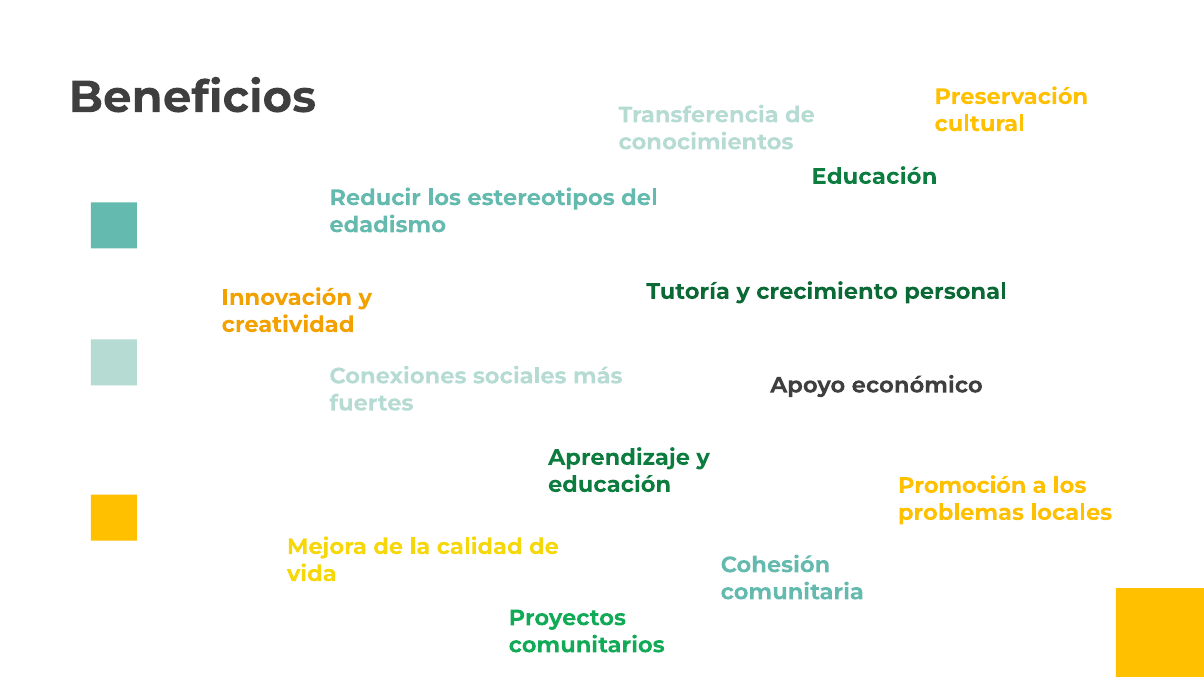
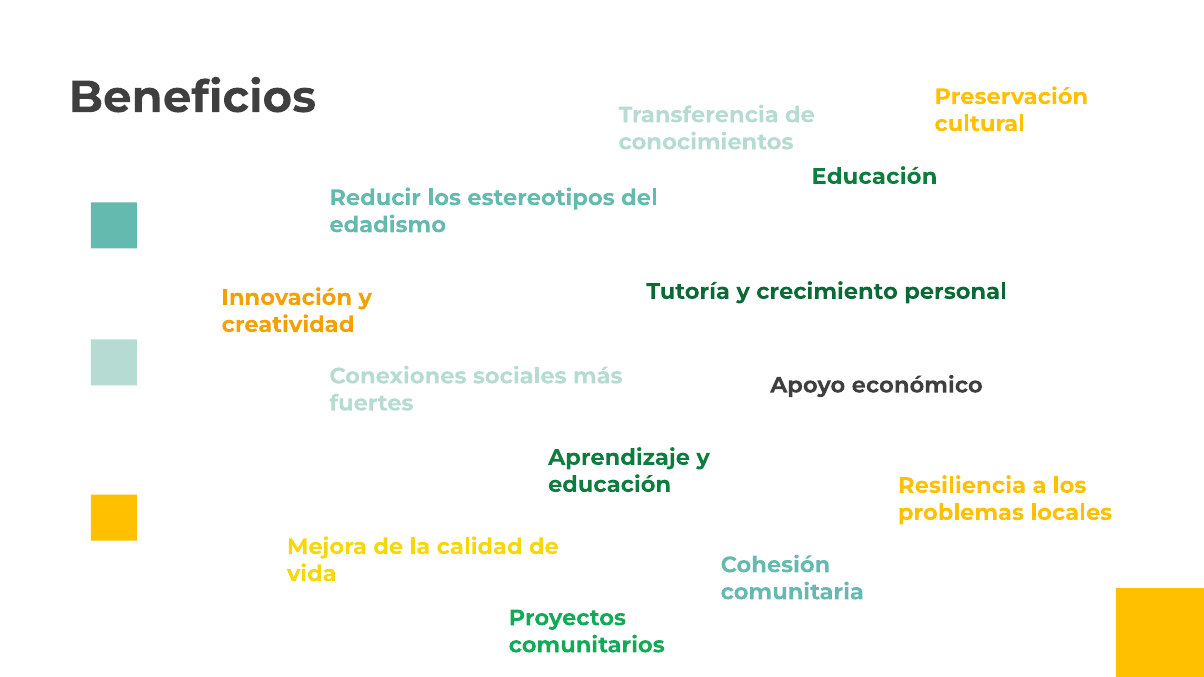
Promoción: Promoción -> Resiliencia (962, 486)
